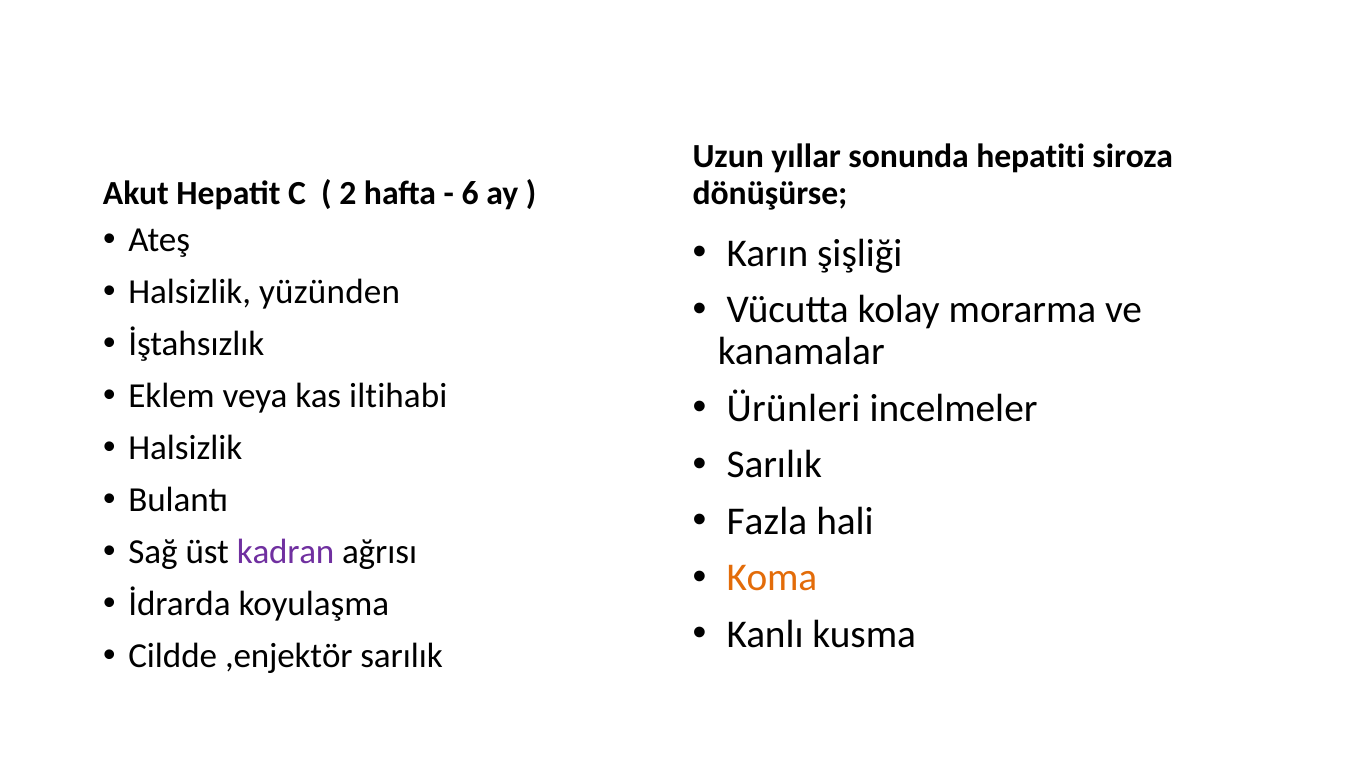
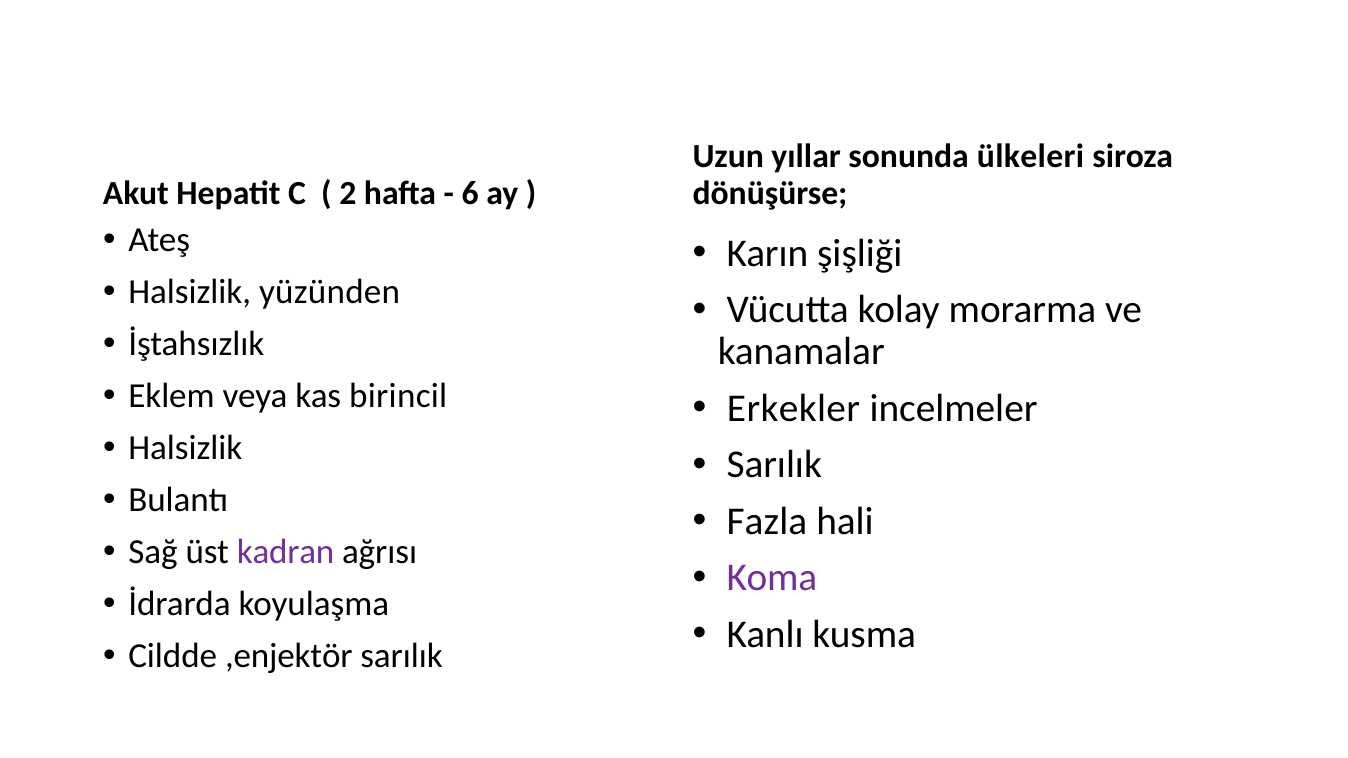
hepatiti: hepatiti -> ülkeleri (1030, 157)
iltihabi: iltihabi -> birincil (398, 396)
Ürünleri: Ürünleri -> Erkekler (793, 408)
Koma colour: orange -> purple (772, 578)
